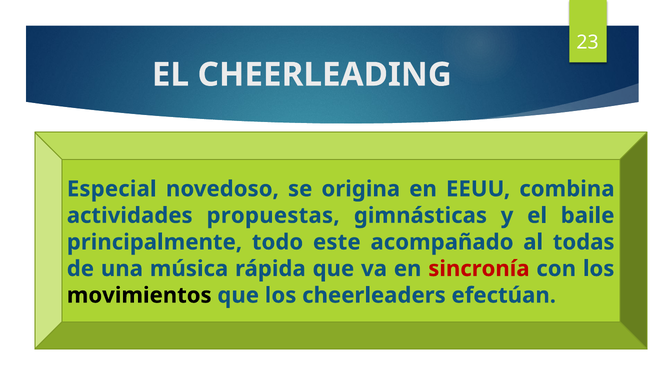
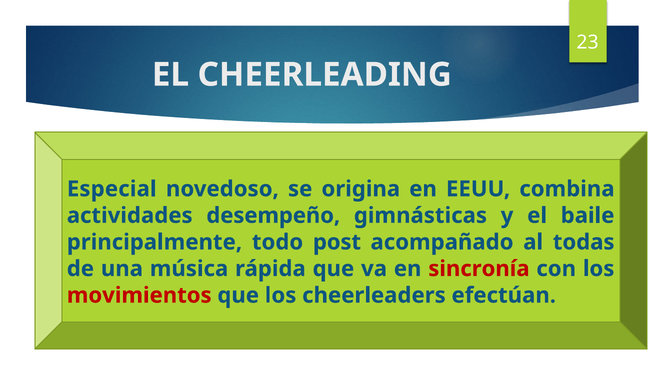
propuestas: propuestas -> desempeño (273, 216)
este: este -> post (337, 242)
movimientos colour: black -> red (139, 295)
